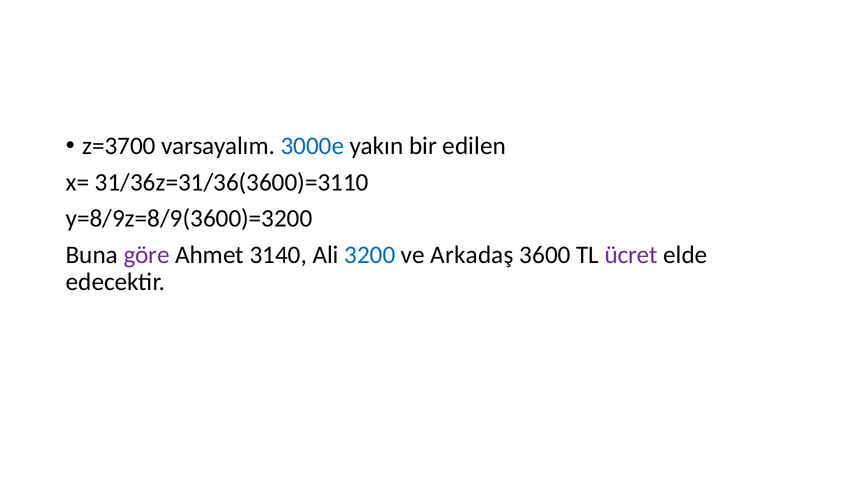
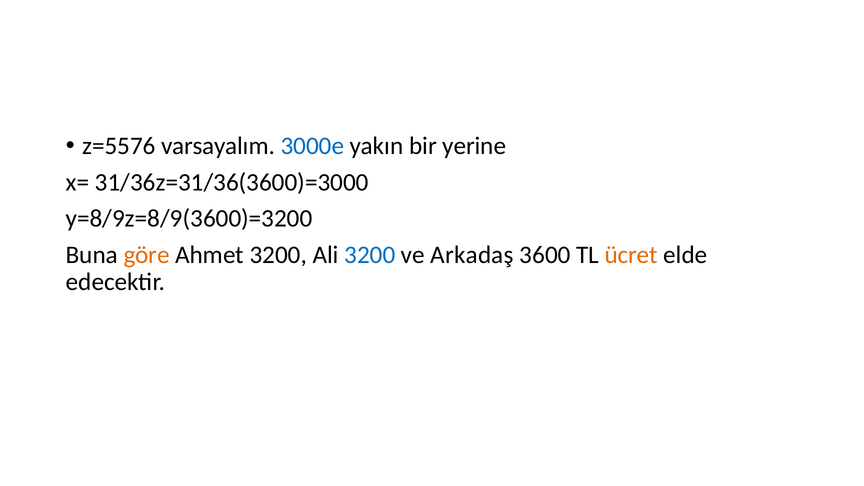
z=3700: z=3700 -> z=5576 (119, 146)
edilen: edilen -> yerine (474, 146)
31/36z=31/36(3600)=3110: 31/36z=31/36(3600)=3110 -> 31/36z=31/36(3600)=3000 (232, 182)
göre colour: purple -> orange (147, 255)
Ahmet 3140: 3140 -> 3200 (278, 255)
ücret colour: purple -> orange (631, 255)
